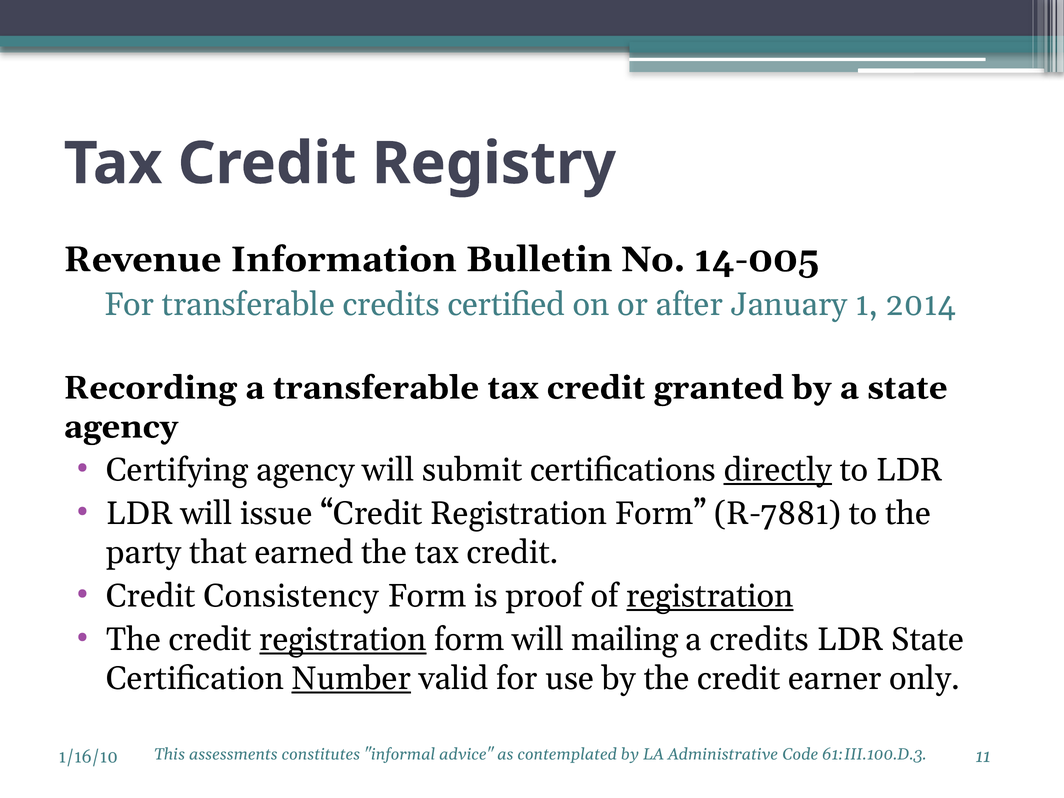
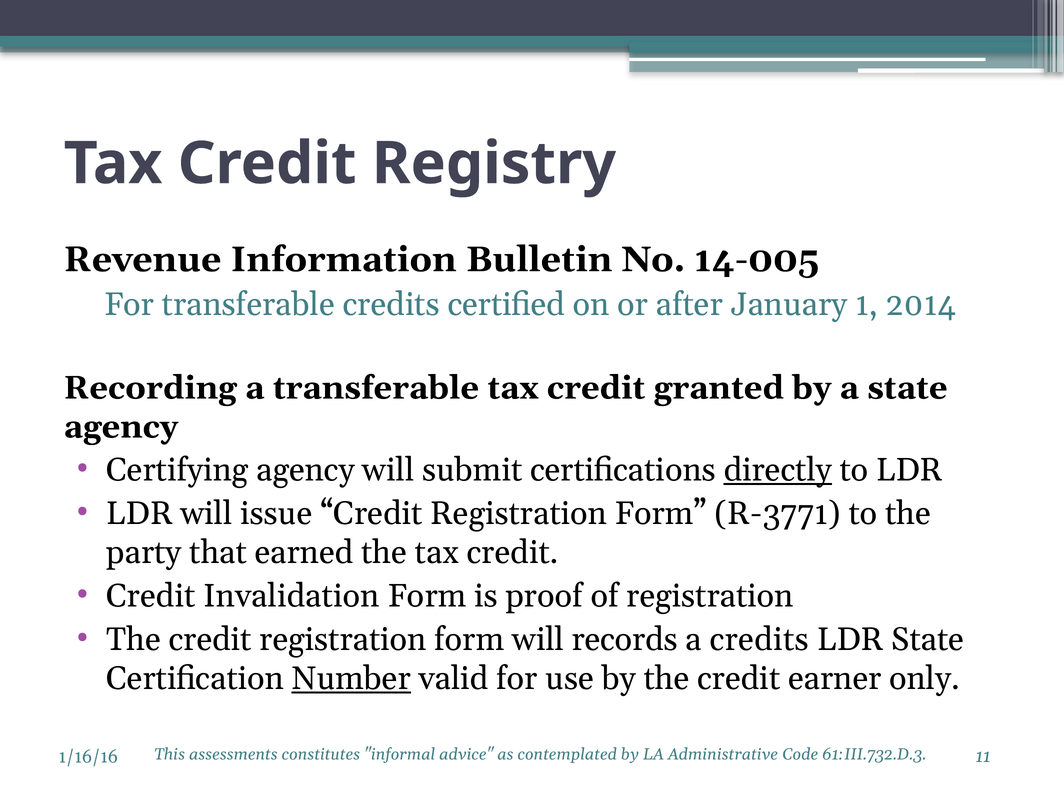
R-7881: R-7881 -> R-3771 (778, 514)
Consistency: Consistency -> Invalidation (291, 596)
registration underline: present -> none (710, 596)
registration underline: present -> none (343, 639)
mailing: mailing -> records (625, 639)
61:III.100.D.3: 61:III.100.D.3 -> 61:III.732.D.3 (874, 755)
1/16/10: 1/16/10 -> 1/16/16 (88, 757)
